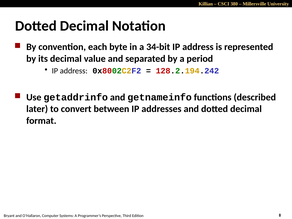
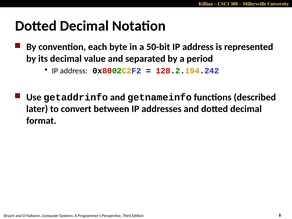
34-bit: 34-bit -> 50-bit (158, 47)
